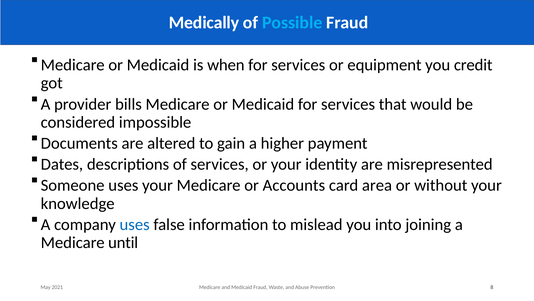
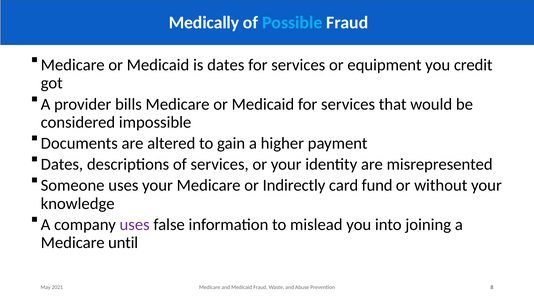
is when: when -> dates (226, 65)
Accounts: Accounts -> Indirectly (294, 185)
area: area -> fund (377, 185)
uses colour: blue -> purple (135, 224)
